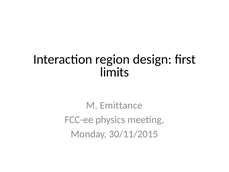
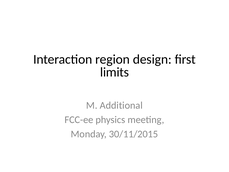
Emittance: Emittance -> Additional (121, 105)
